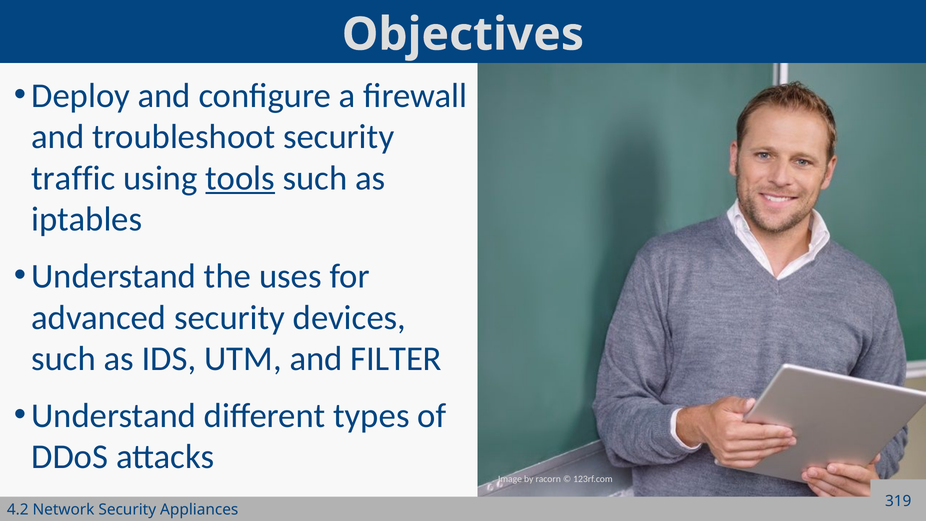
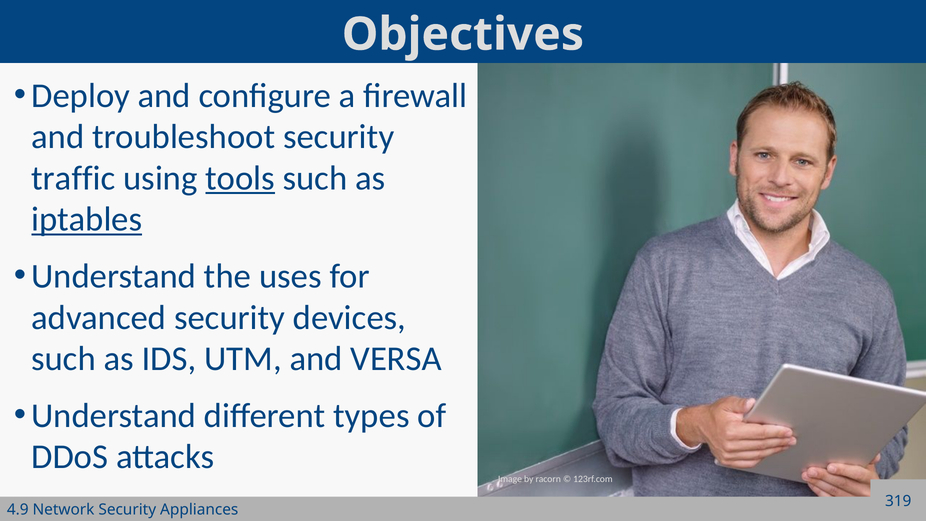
iptables underline: none -> present (87, 219)
FILTER: FILTER -> VERSA (396, 359)
4.2: 4.2 -> 4.9 (18, 510)
